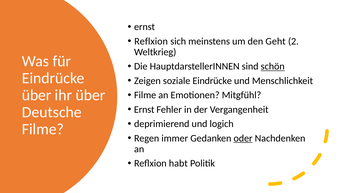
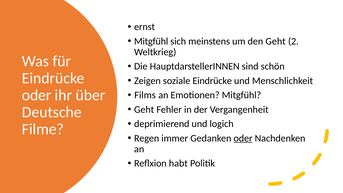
Reflxion: Reflxion -> Mitgfühl (151, 41)
schön underline: present -> none (273, 66)
über: über -> oder (37, 95)
Filme: Filme -> Films (145, 95)
Ernst: Ernst -> Geht (144, 110)
